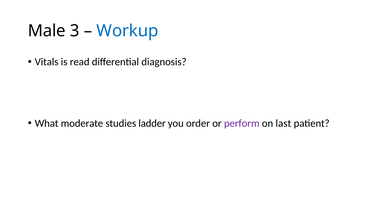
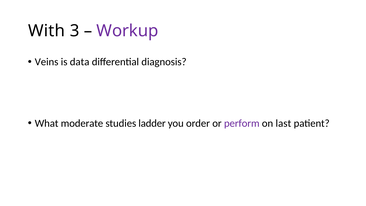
Male: Male -> With (47, 31)
Workup colour: blue -> purple (128, 31)
Vitals: Vitals -> Veins (47, 62)
read: read -> data (80, 62)
